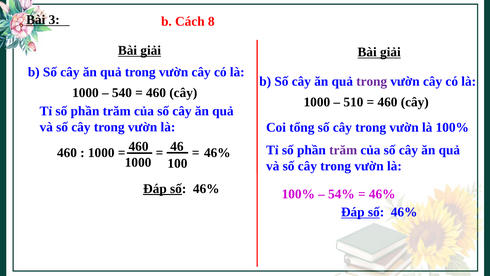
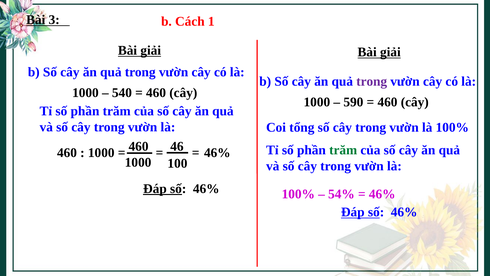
8: 8 -> 1 (211, 21)
510: 510 -> 590 (353, 102)
trăm colour: purple -> green (343, 150)
